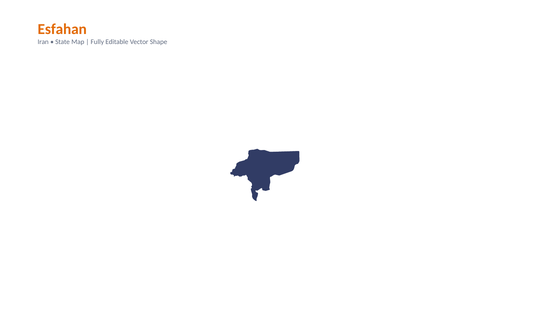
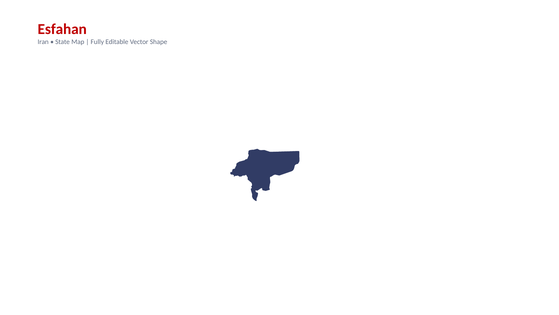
Esfahan colour: orange -> red (62, 29)
